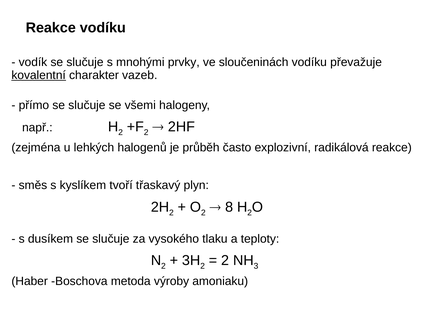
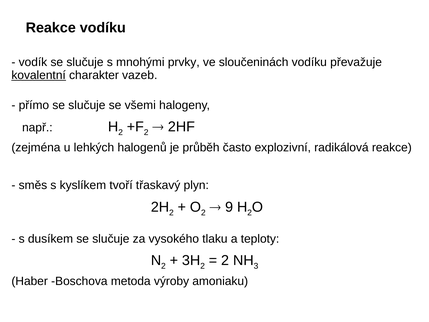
8: 8 -> 9 (229, 207)
